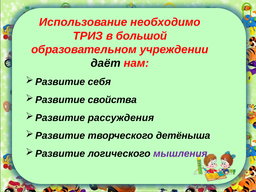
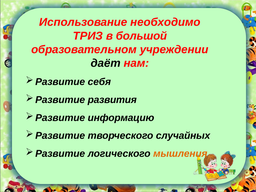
свойства: свойства -> развития (112, 100)
рассуждения: рассуждения -> информацию (121, 118)
детёныша: детёныша -> случайных (183, 136)
мышления colour: purple -> orange (180, 154)
